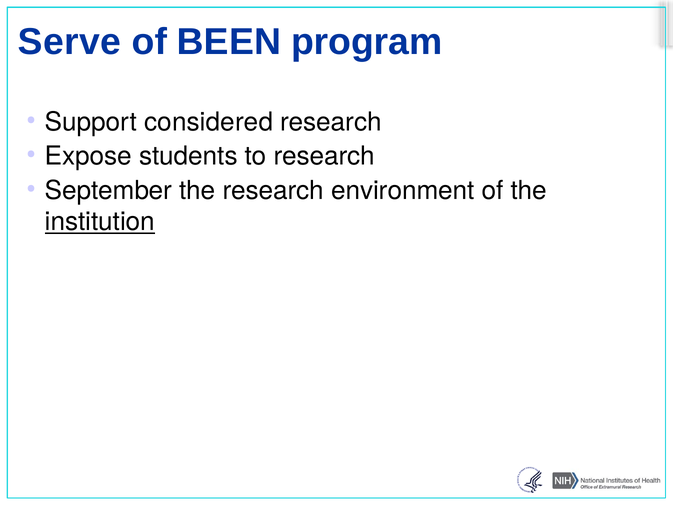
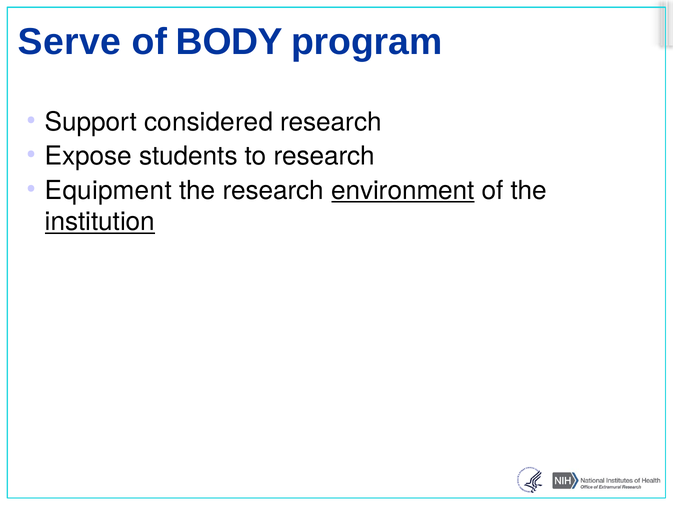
BEEN: BEEN -> BODY (229, 42)
September: September -> Equipment (108, 190)
environment underline: none -> present (403, 190)
